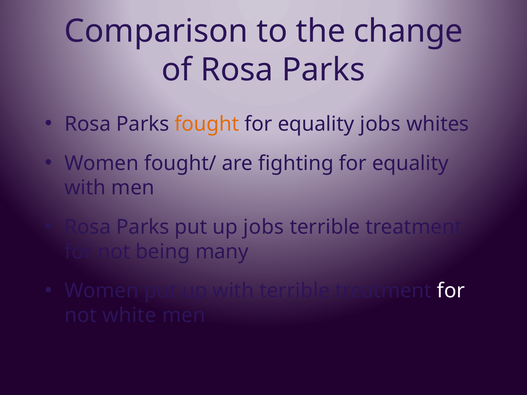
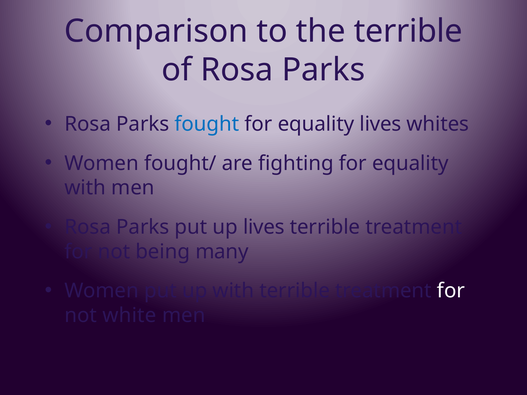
the change: change -> terrible (408, 31)
fought colour: orange -> blue (207, 124)
equality jobs: jobs -> lives (380, 124)
up jobs: jobs -> lives (264, 227)
